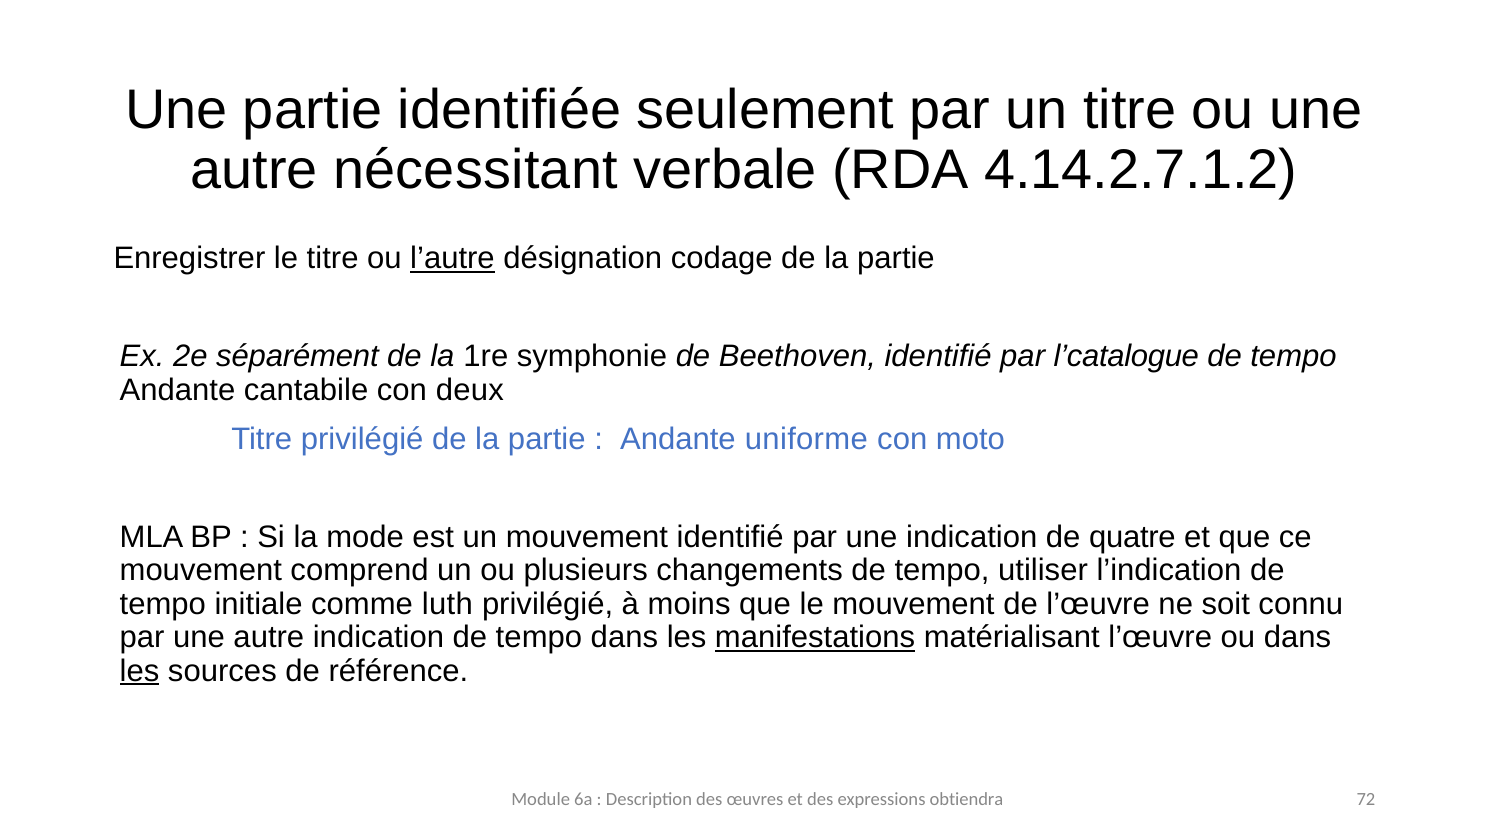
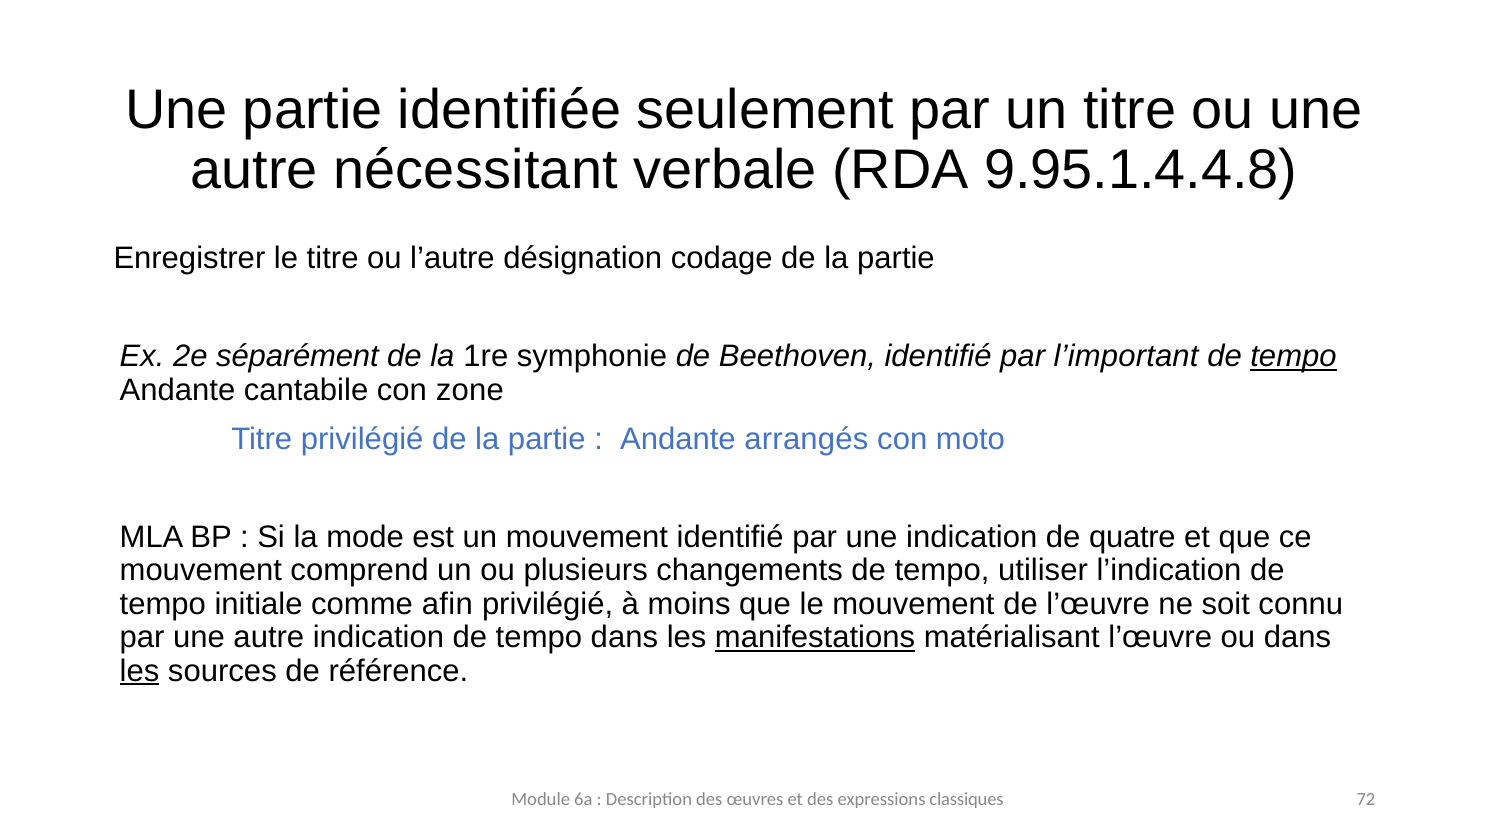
4.14.2.7.1.2: 4.14.2.7.1.2 -> 9.95.1.4.4.8 (1141, 170)
l’autre underline: present -> none (452, 259)
l’catalogue: l’catalogue -> l’important (1126, 357)
tempo underline: none -> present (1294, 357)
deux: deux -> zone (470, 390)
uniforme: uniforme -> arrangés (806, 439)
luth: luth -> afin (447, 604)
obtiendra: obtiendra -> classiques (966, 800)
